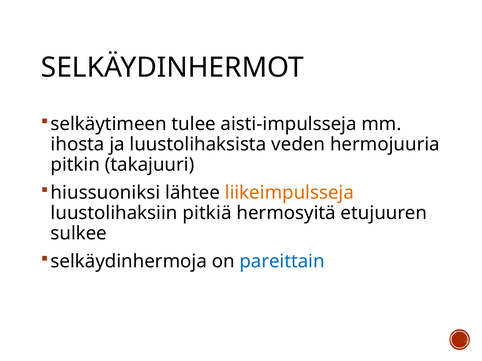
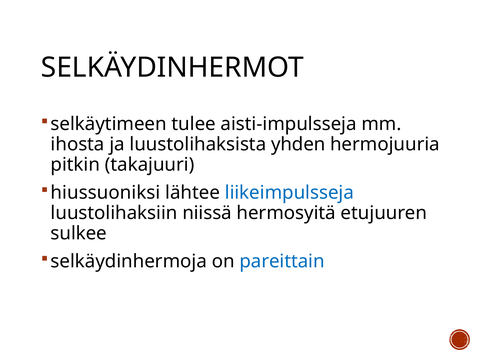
veden: veden -> yhden (298, 145)
liikeimpulsseja colour: orange -> blue (289, 193)
pitkiä: pitkiä -> niissä (207, 213)
